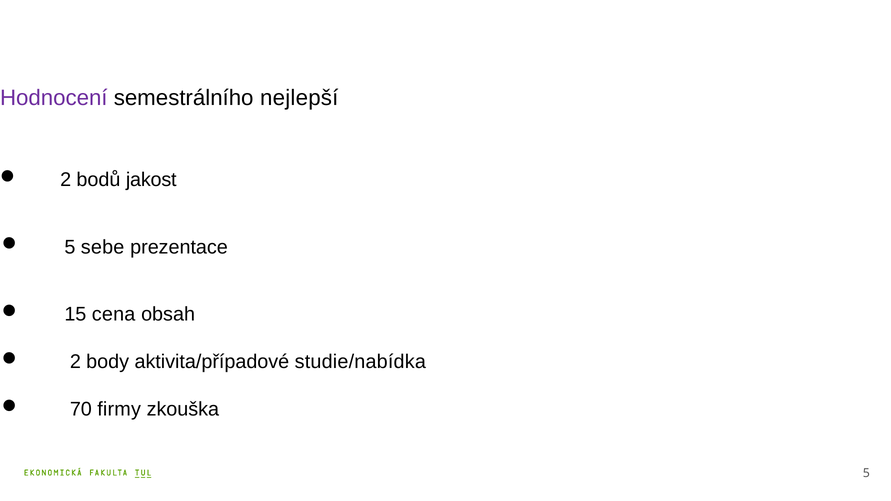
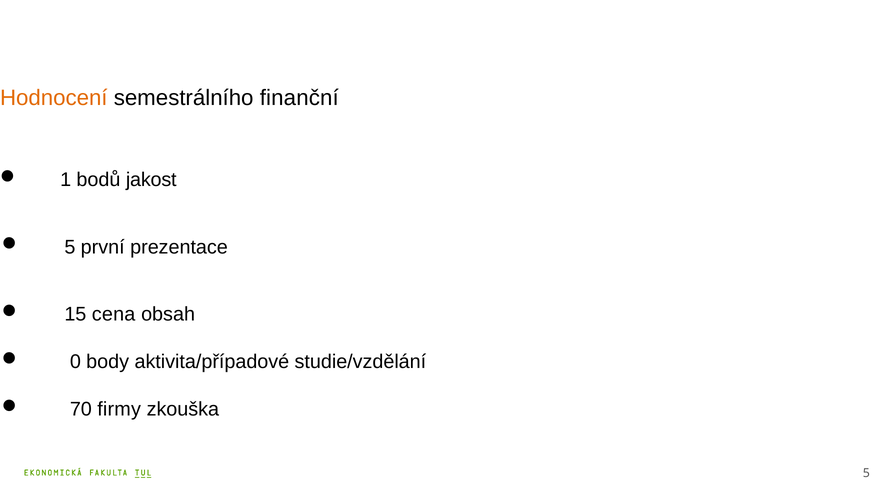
Hodnocení colour: purple -> orange (54, 98)
nejlepší: nejlepší -> finanční (299, 98)
2: 2 -> 1 (66, 180)
sebe: sebe -> první (103, 247)
2: 2 -> 0 (75, 362)
studie/nabídka: studie/nabídka -> studie/vzdělání (360, 362)
